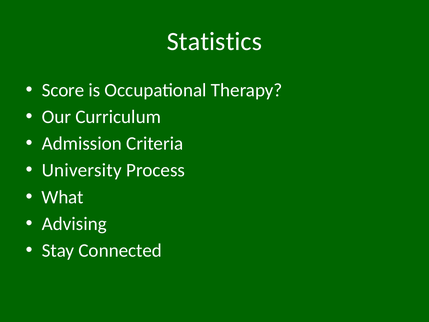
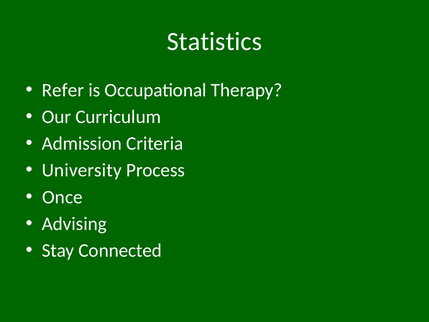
Score: Score -> Refer (63, 90)
What: What -> Once (62, 197)
